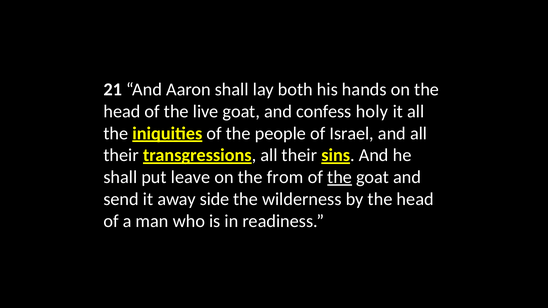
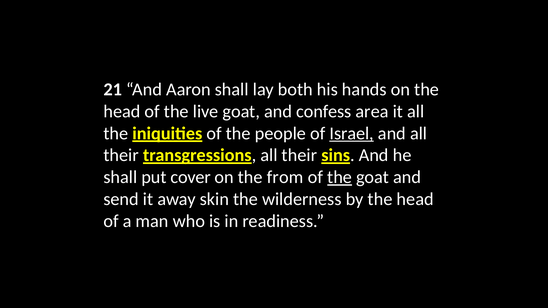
holy: holy -> area (372, 112)
Israel underline: none -> present (352, 133)
leave: leave -> cover (191, 177)
side: side -> skin (214, 199)
